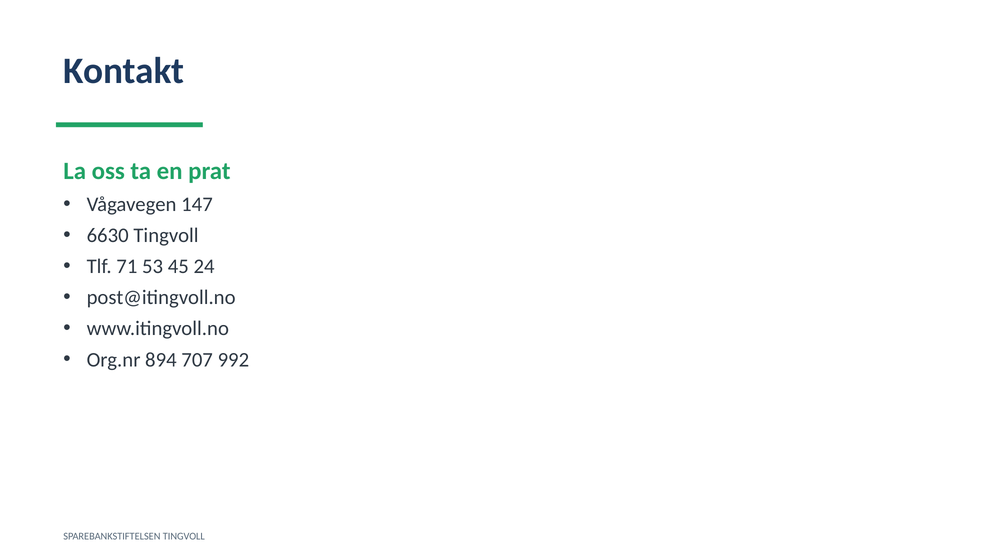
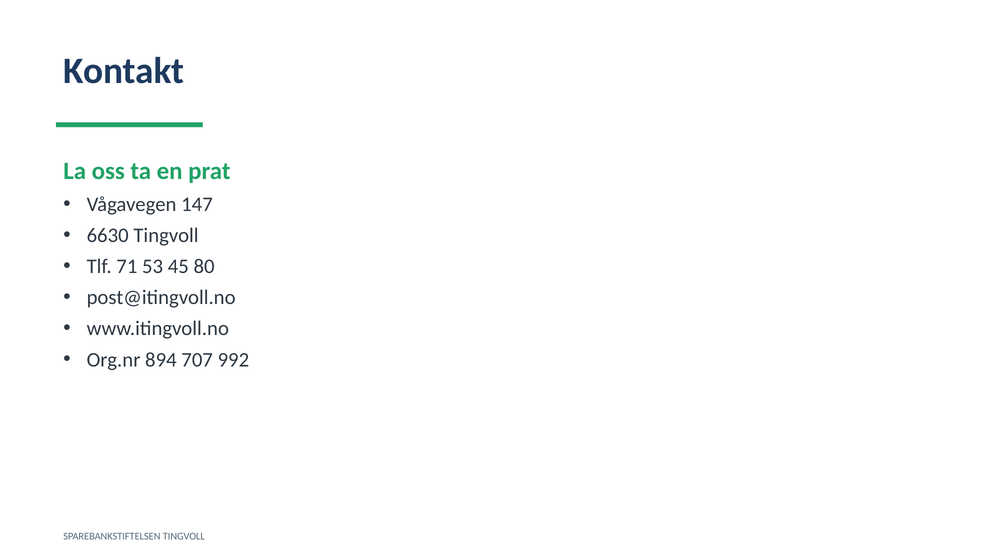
24: 24 -> 80 (204, 267)
